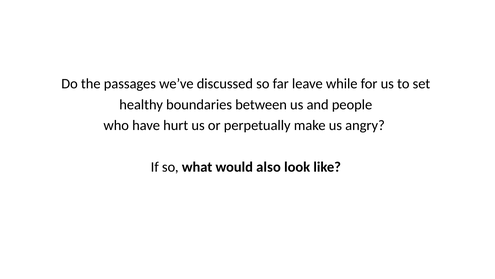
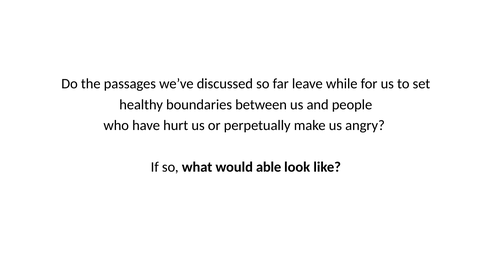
also: also -> able (269, 167)
